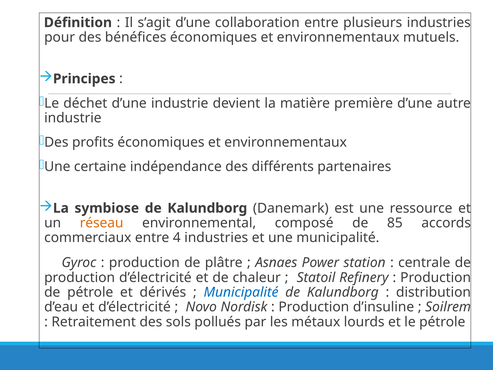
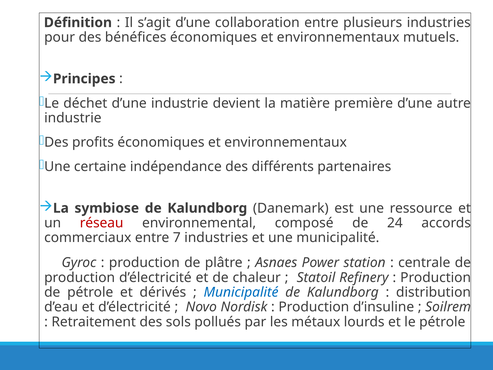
réseau colour: orange -> red (102, 223)
85: 85 -> 24 (395, 223)
4: 4 -> 7 (177, 238)
